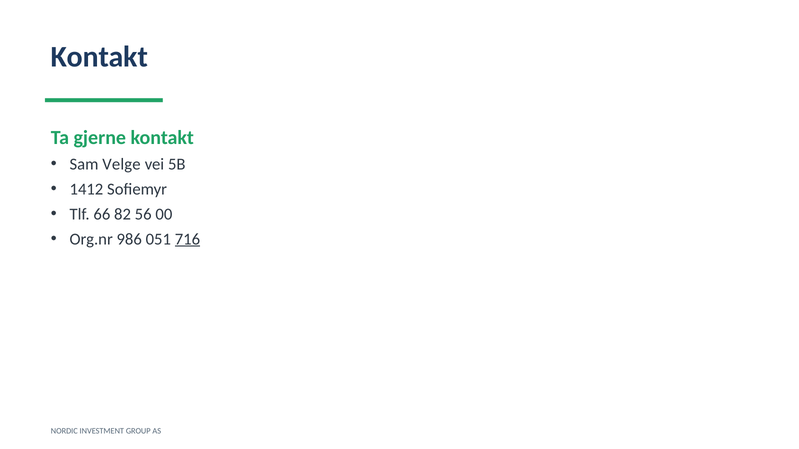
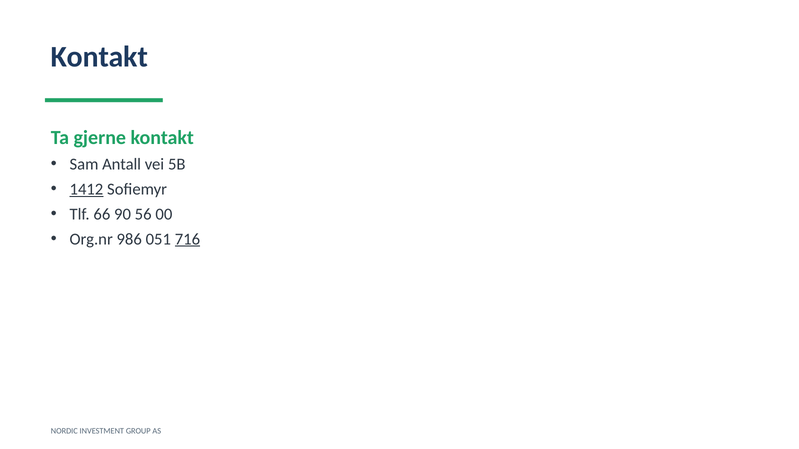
Velge: Velge -> Antall (122, 164)
1412 underline: none -> present (86, 189)
82: 82 -> 90 (123, 214)
